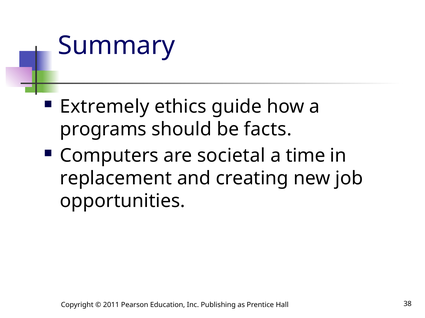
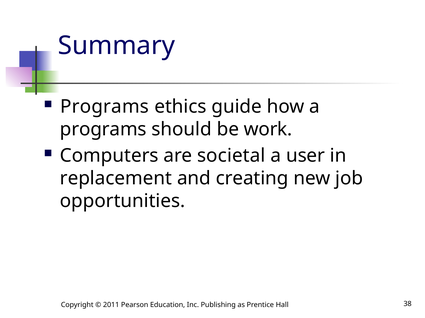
Extremely: Extremely -> Programs (105, 107)
facts: facts -> work (268, 130)
time: time -> user (306, 156)
